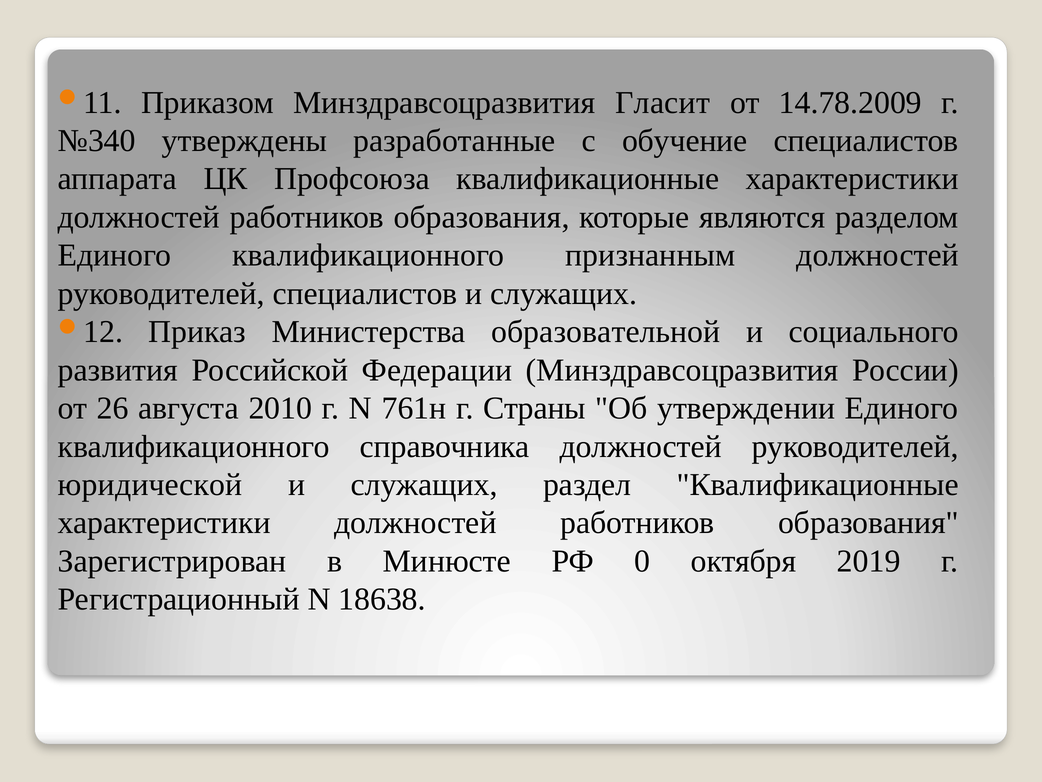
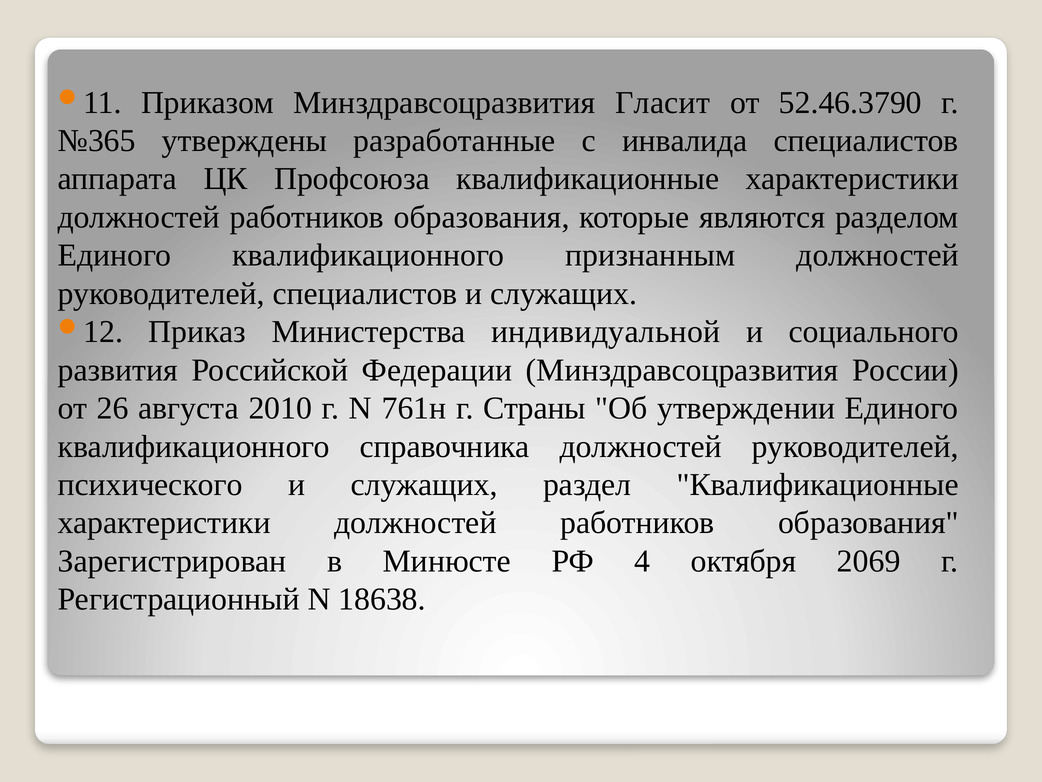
14.78.2009: 14.78.2009 -> 52.46.3790 (850, 102)
№340: №340 -> №365 (97, 141)
обучение: обучение -> инвалида (685, 141)
образовательной: образовательной -> индивидуальной (606, 332)
юридической: юридической -> психического (150, 484)
0: 0 -> 4 (642, 561)
2019: 2019 -> 2069 (869, 561)
